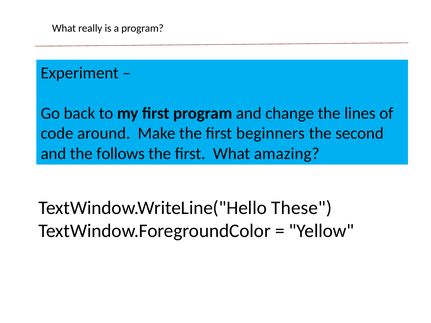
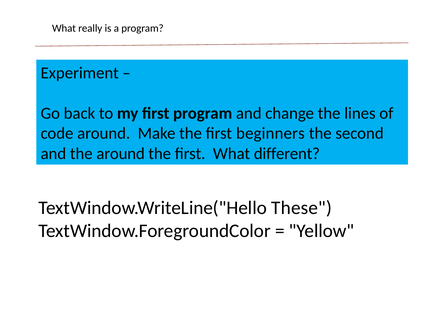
the follows: follows -> around (121, 154)
amazing: amazing -> different (287, 154)
